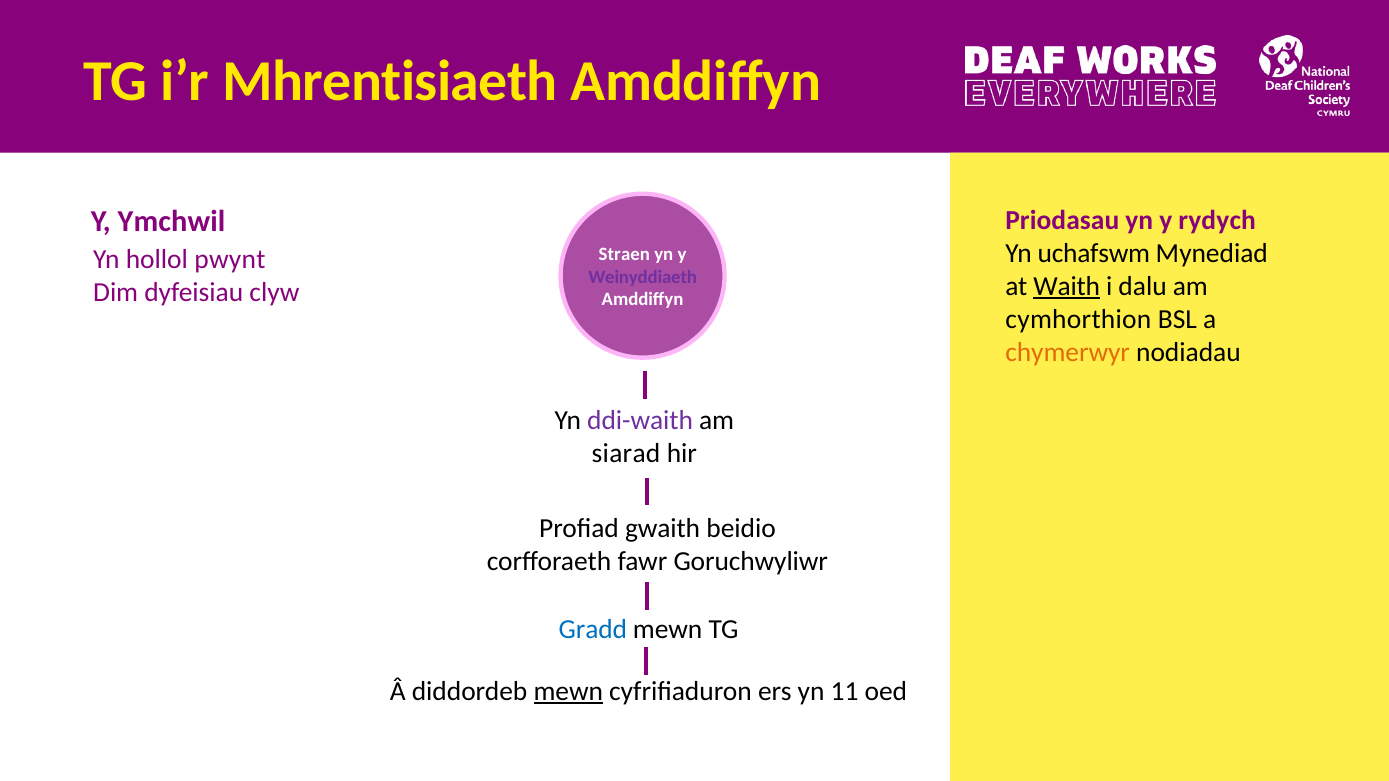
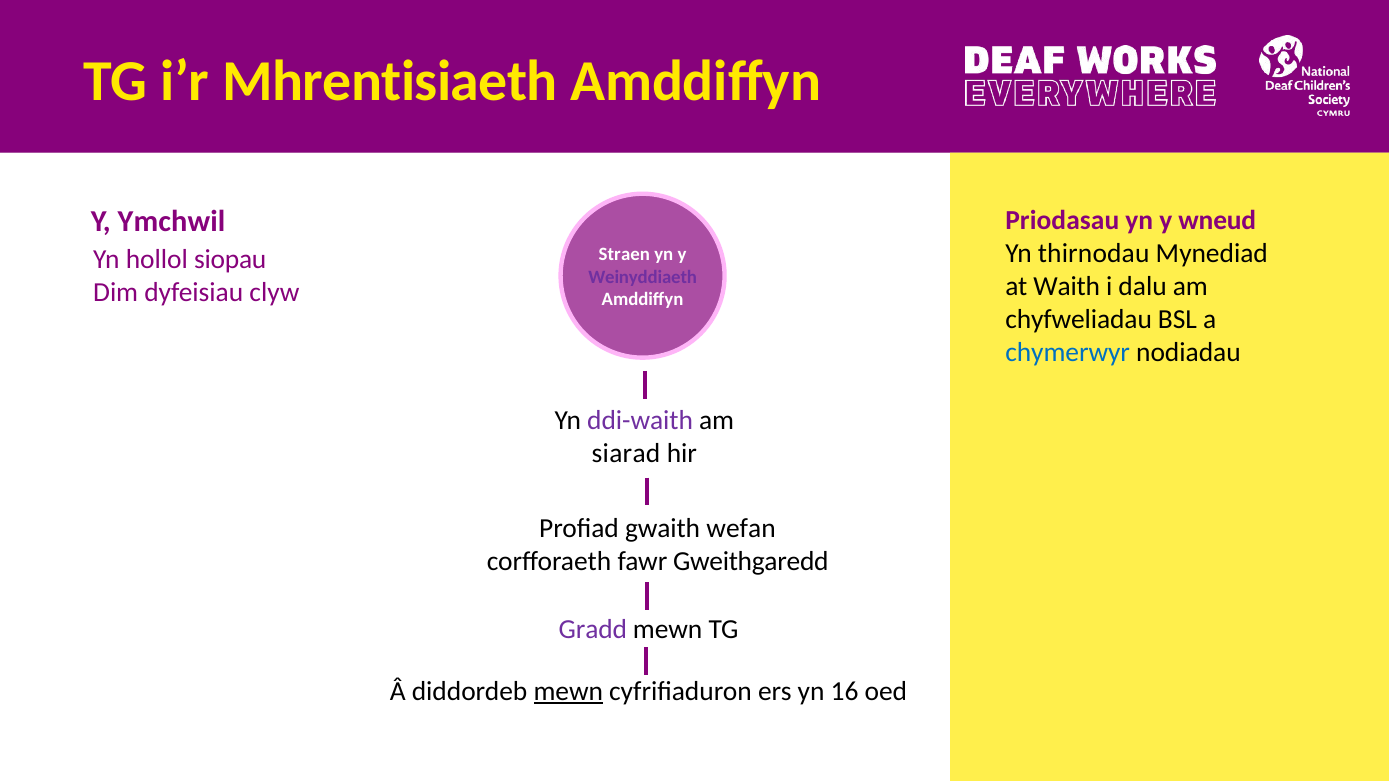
rydych: rydych -> wneud (1217, 220)
uchafswm: uchafswm -> thirnodau (1094, 253)
pwynt: pwynt -> siopau (230, 260)
Waith underline: present -> none (1067, 286)
cymhorthion: cymhorthion -> chyfweliadau (1079, 319)
chymerwyr colour: orange -> blue (1068, 352)
beidio: beidio -> wefan (741, 529)
Goruchwyliwr: Goruchwyliwr -> Gweithgaredd (751, 562)
Gradd colour: blue -> purple (593, 629)
11: 11 -> 16 (845, 691)
